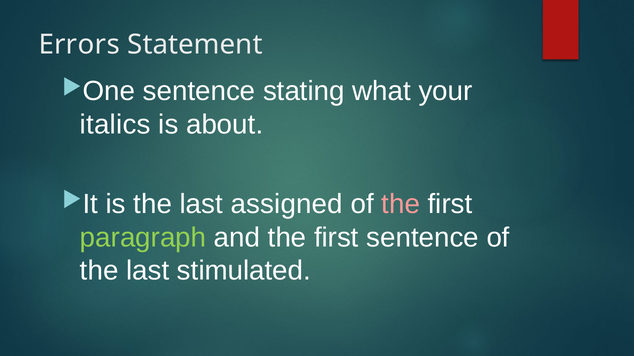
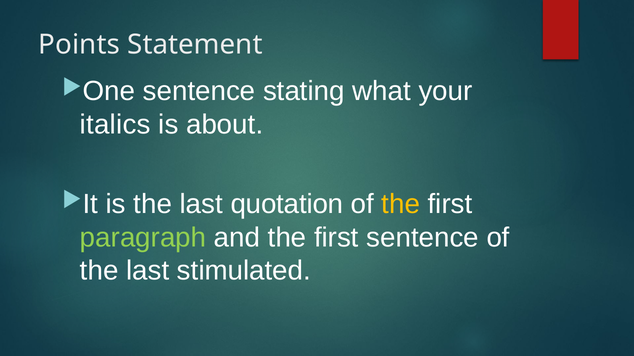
Errors: Errors -> Points (79, 45)
assigned: assigned -> quotation (287, 205)
the colour: pink -> yellow (401, 205)
